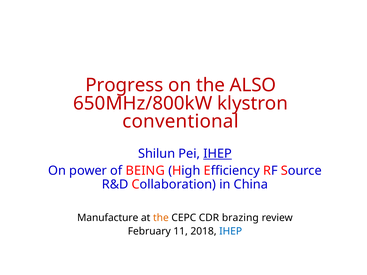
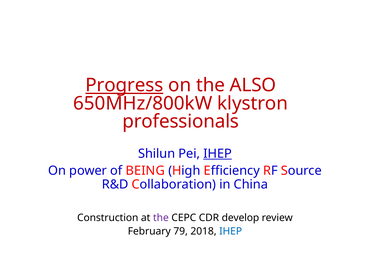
Progress underline: none -> present (124, 85)
conventional: conventional -> professionals (181, 122)
Manufacture: Manufacture -> Construction (108, 218)
the colour: orange -> purple (161, 218)
brazing: brazing -> develop (240, 218)
11: 11 -> 79 (181, 232)
